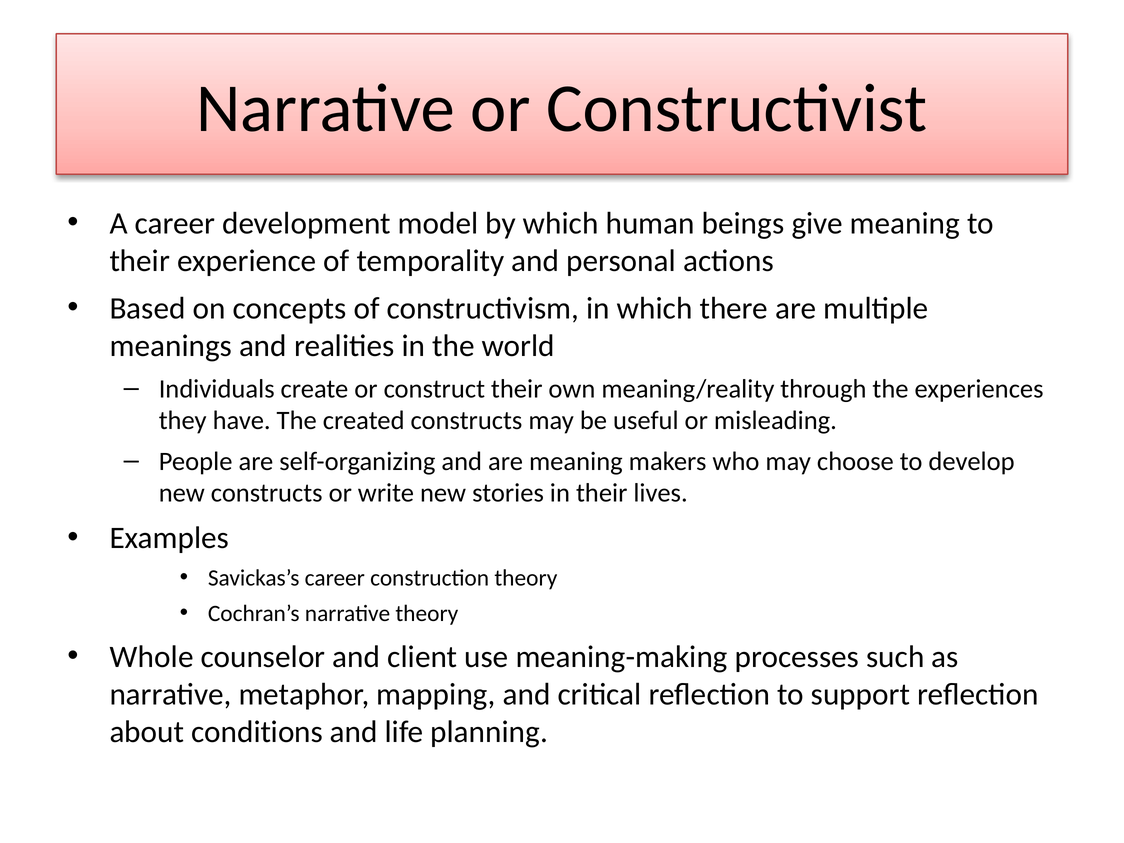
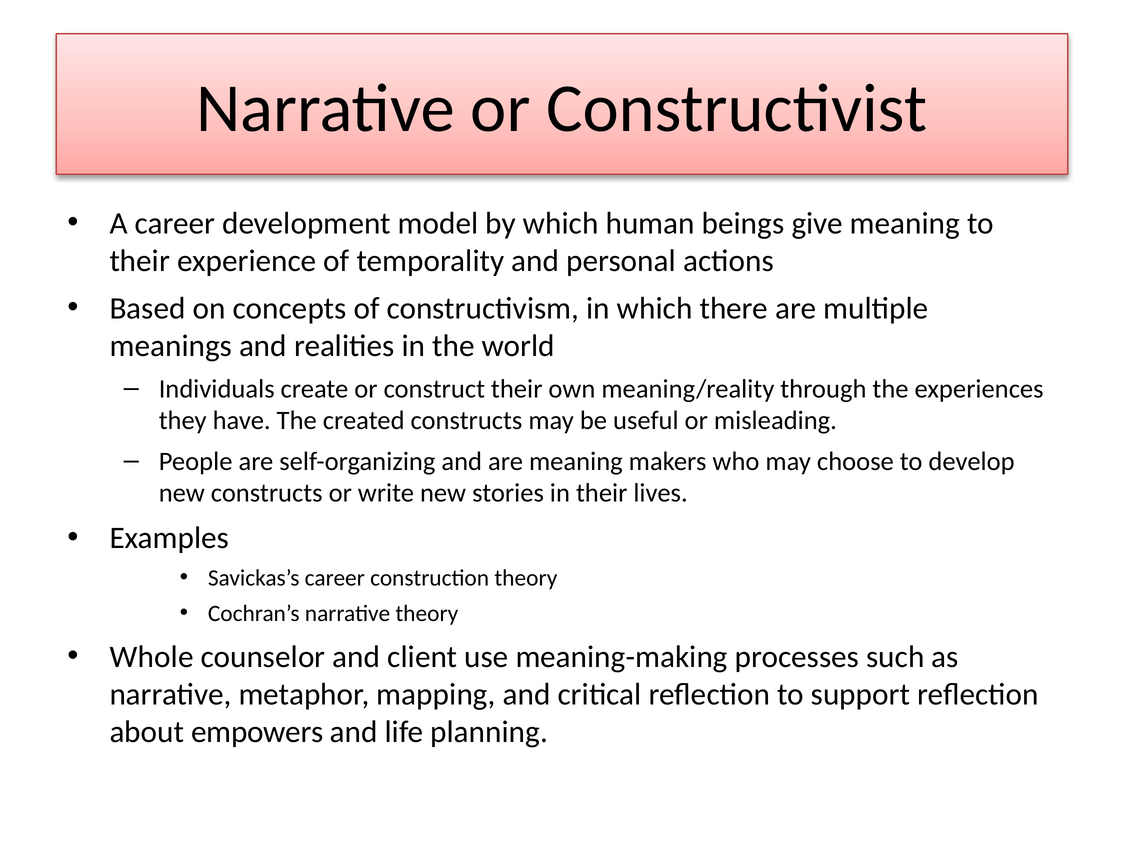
conditions: conditions -> empowers (257, 732)
